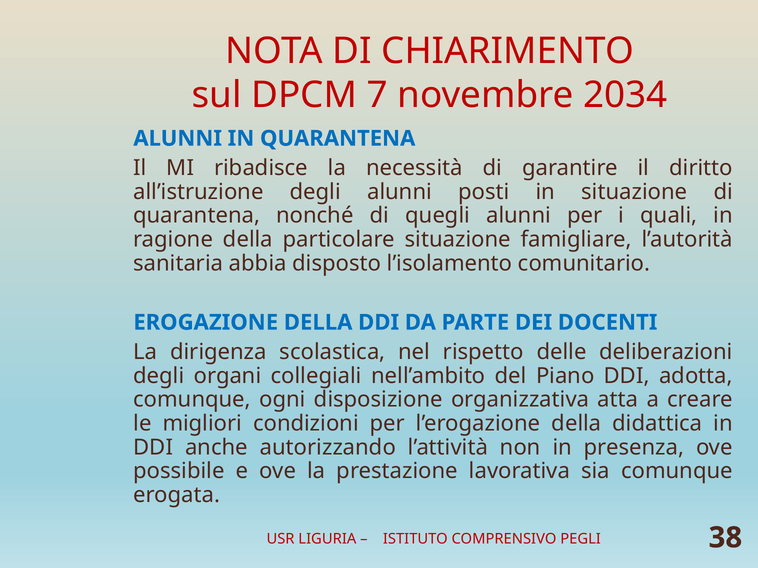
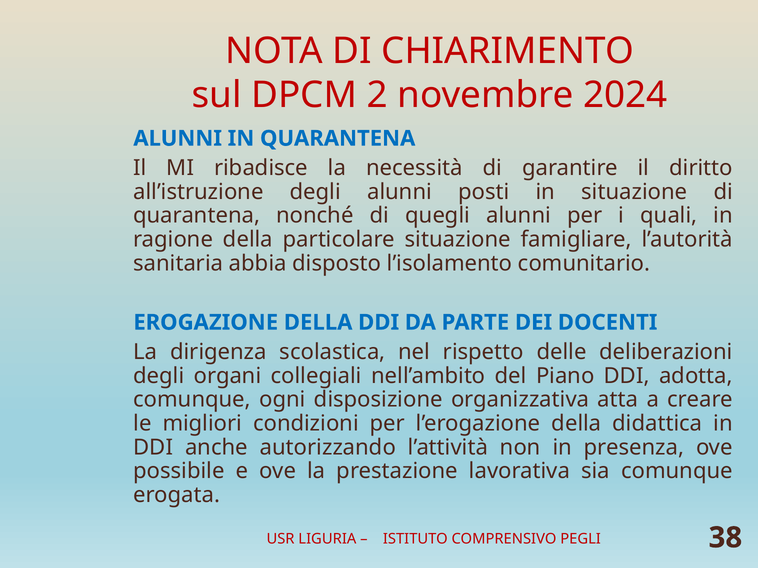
7: 7 -> 2 (377, 95)
2034: 2034 -> 2024 (625, 95)
